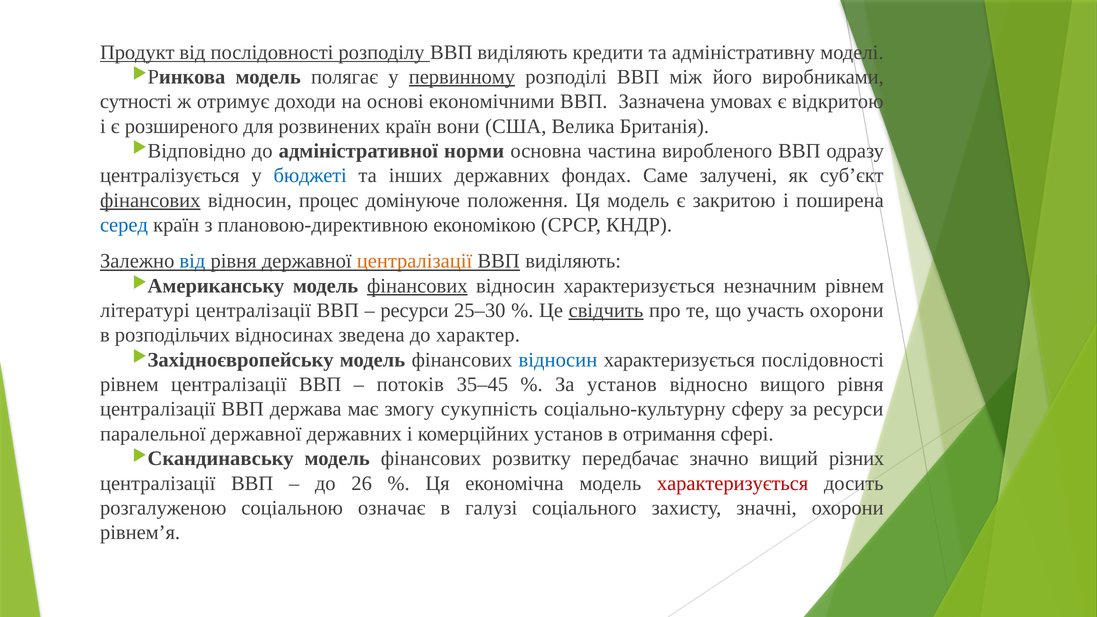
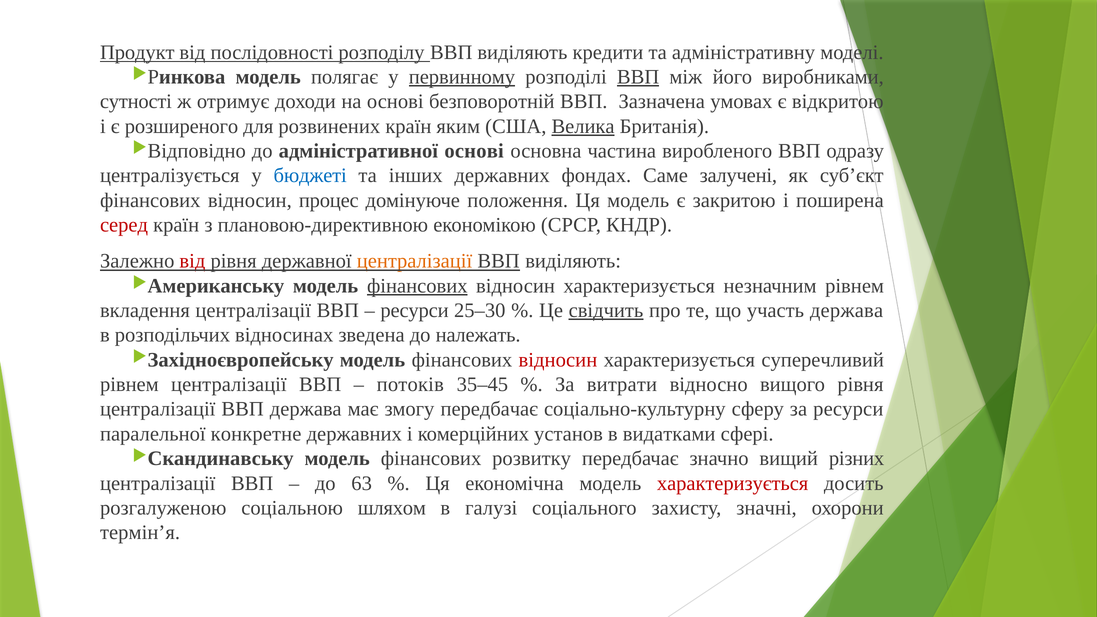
ВВП underline: none -> present (638, 77)
економічними: економічними -> безповоротній (492, 102)
вони: вони -> яким (458, 126)
Велика underline: none -> present (583, 126)
адміністративної норми: норми -> основі (474, 151)
фінансових underline: present -> none (150, 200)
серед colour: blue -> red (124, 225)
від colour: blue -> red (192, 261)
літературі: літературі -> вкладення (145, 311)
участь охорони: охорони -> держава (847, 311)
характер: характер -> належать (478, 335)
відносин colour: blue -> red (558, 360)
характеризується послідовності: послідовності -> суперечливий (823, 360)
За установ: установ -> витрати (622, 385)
змогу сукупність: сукупність -> передбачає (489, 409)
паралельної державної: державної -> конкретне (256, 434)
отримання: отримання -> видатками (669, 434)
26: 26 -> 63 (362, 483)
означає: означає -> шляхом (392, 508)
рівнем’я: рівнем’я -> термін’я (140, 533)
